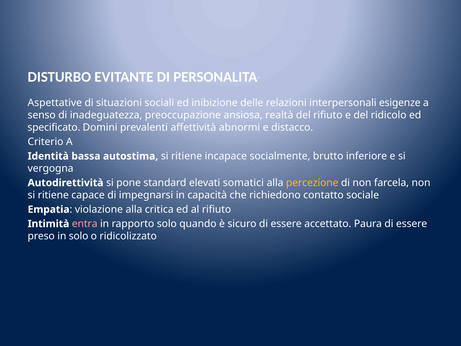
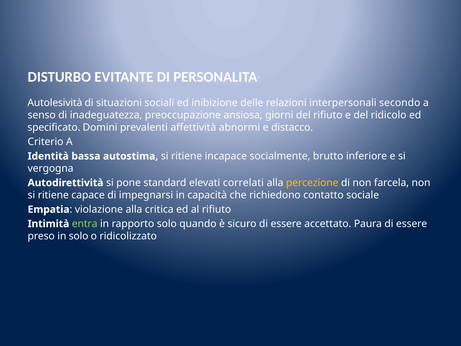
Aspettative: Aspettative -> Autolesività (55, 103)
esigenze: esigenze -> secondo (400, 103)
realtà: realtà -> giorni (279, 115)
somatici: somatici -> correlati (243, 183)
entra colour: pink -> light green (85, 224)
